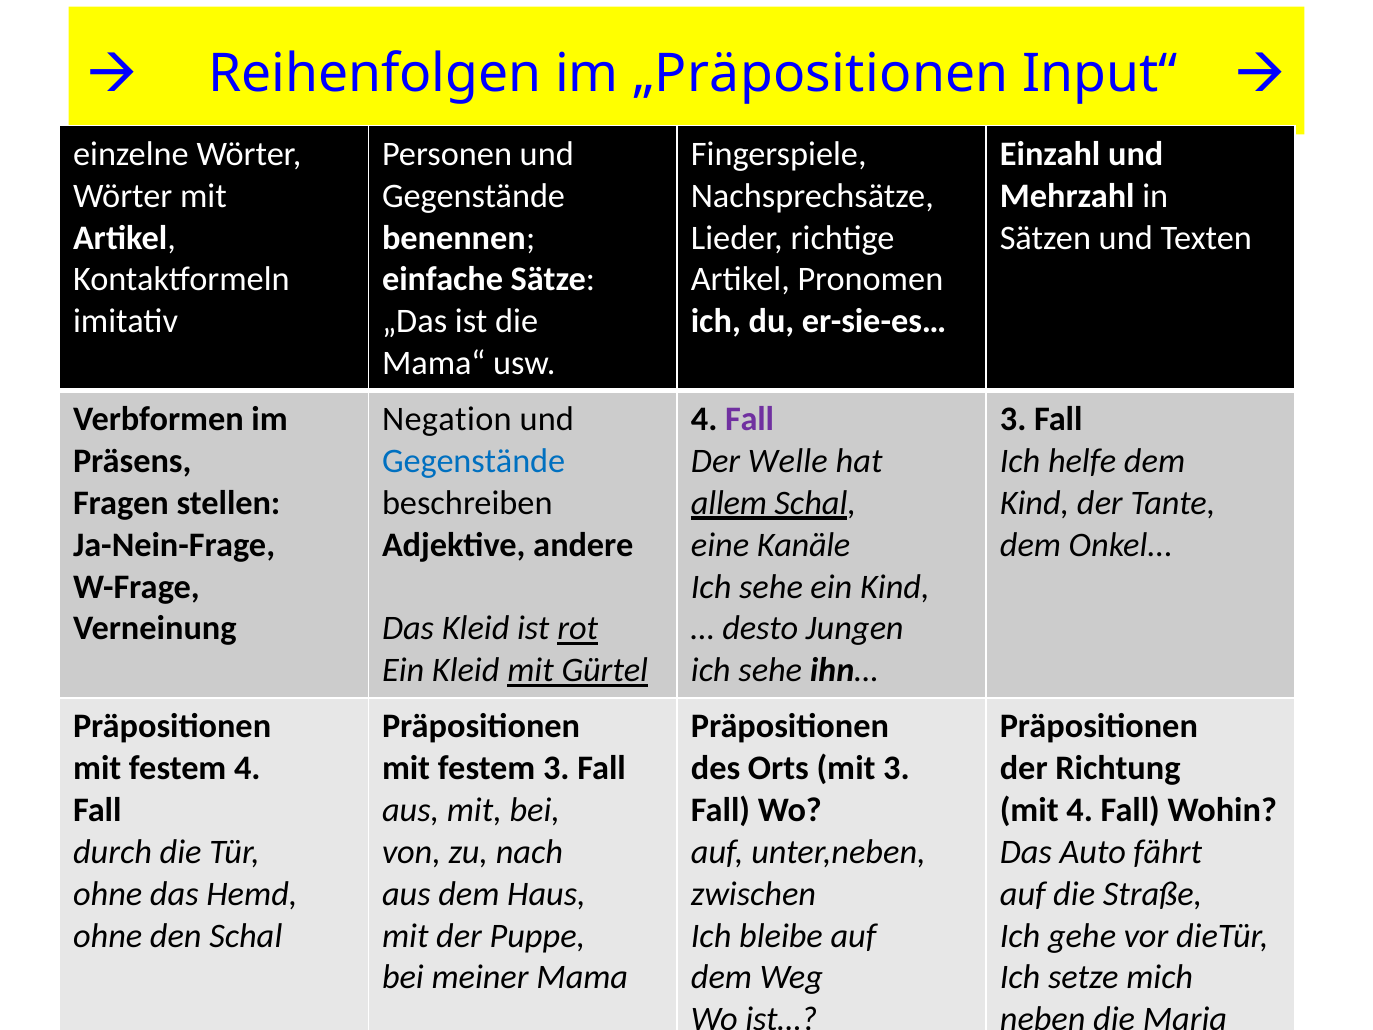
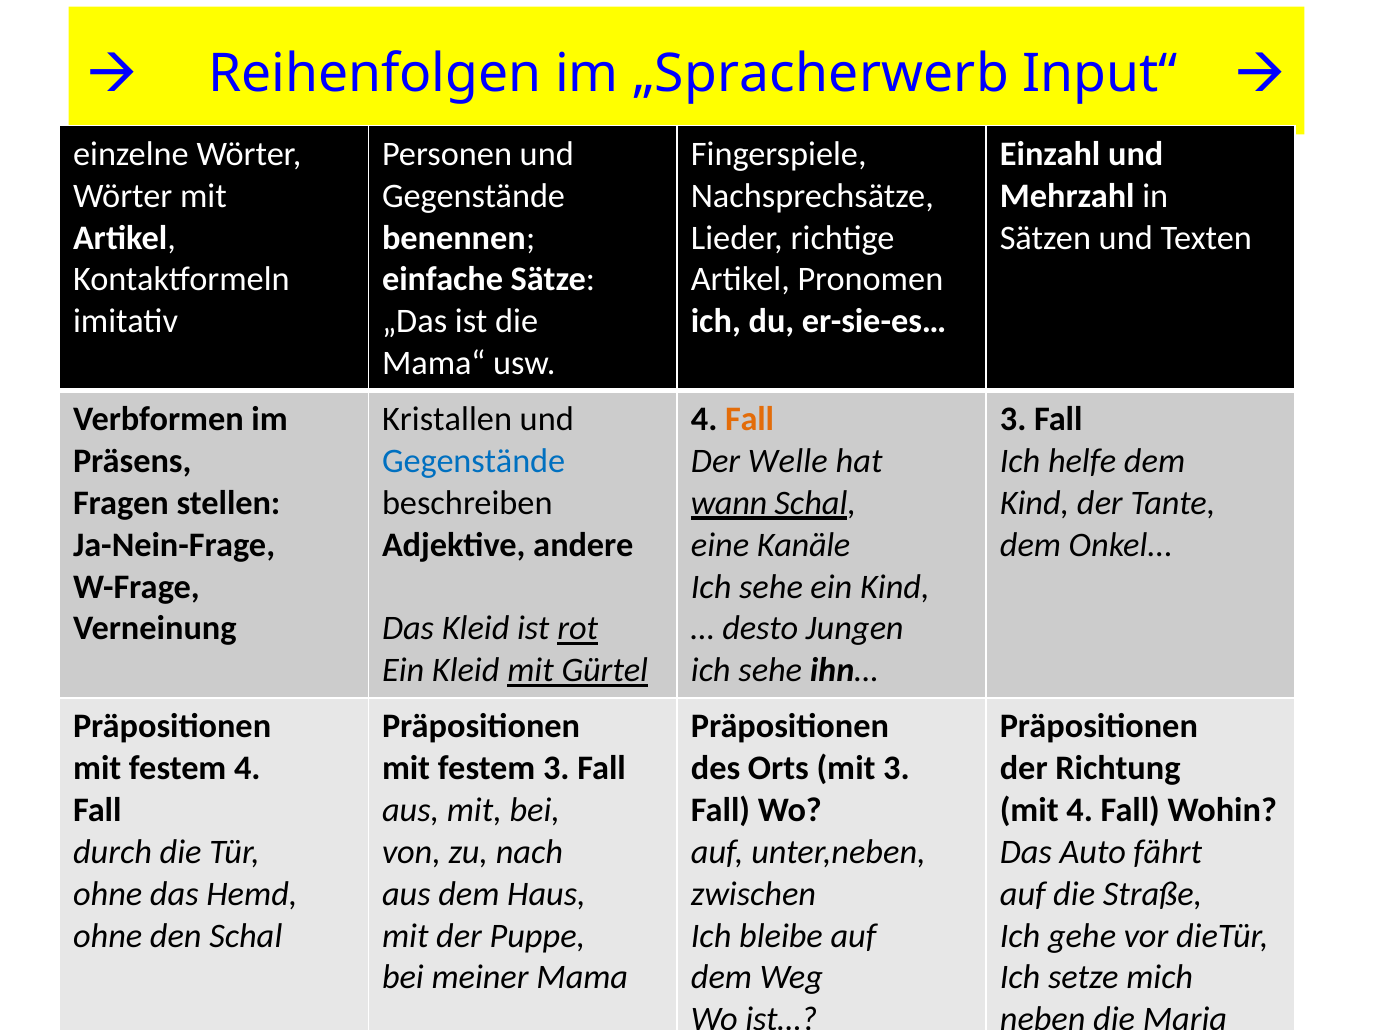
„Präpositionen: „Präpositionen -> „Spracherwerb (821, 74)
Negation: Negation -> Kristallen (447, 419)
Fall colour: purple -> orange (750, 419)
allem: allem -> wann (729, 503)
